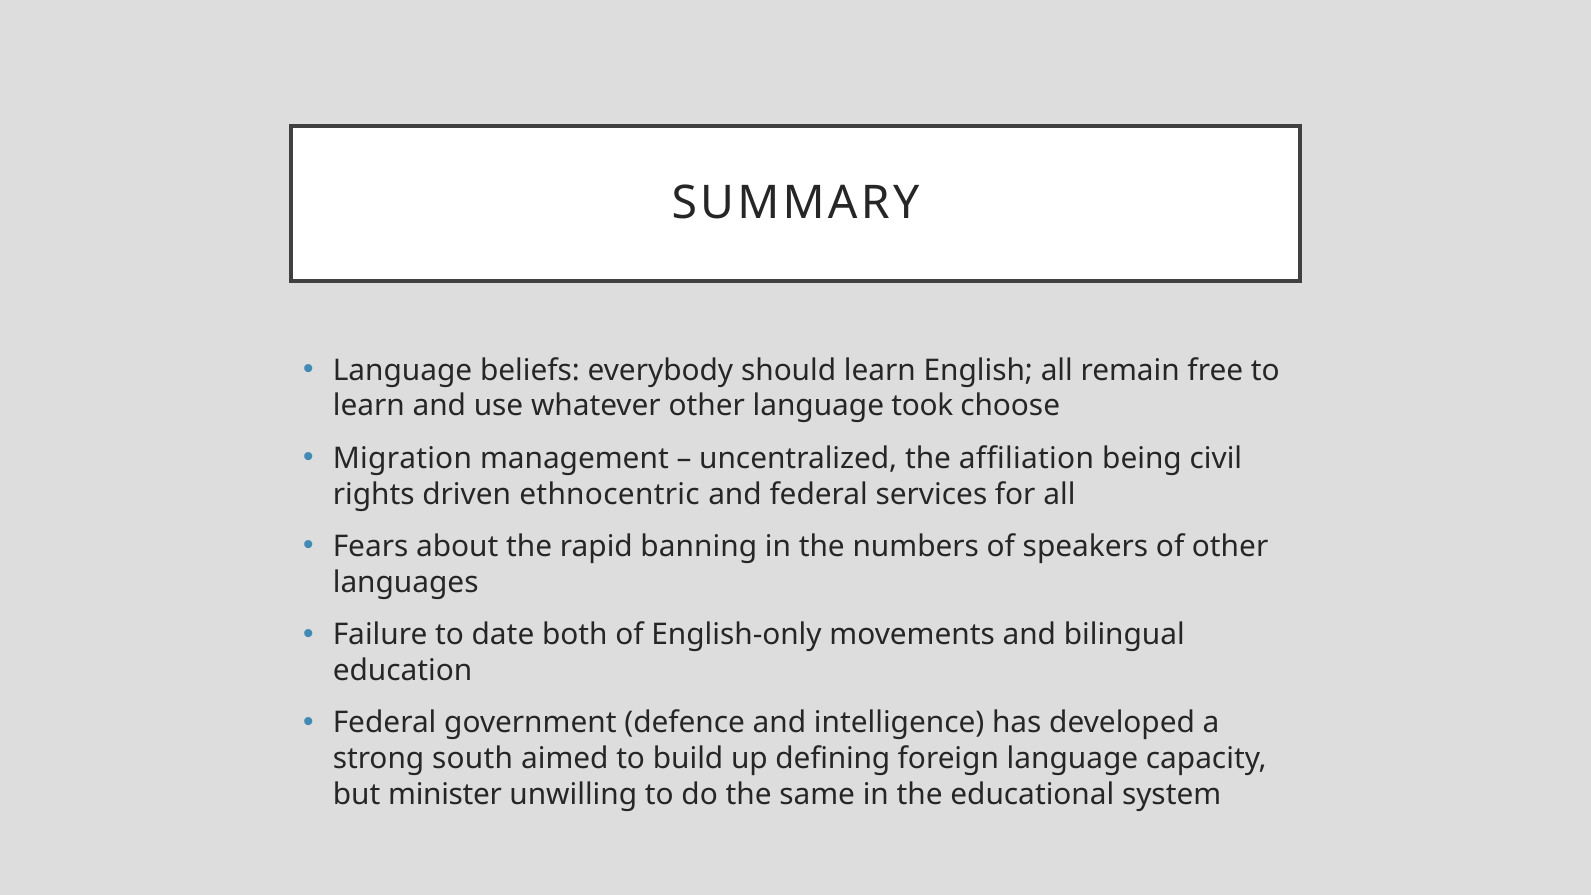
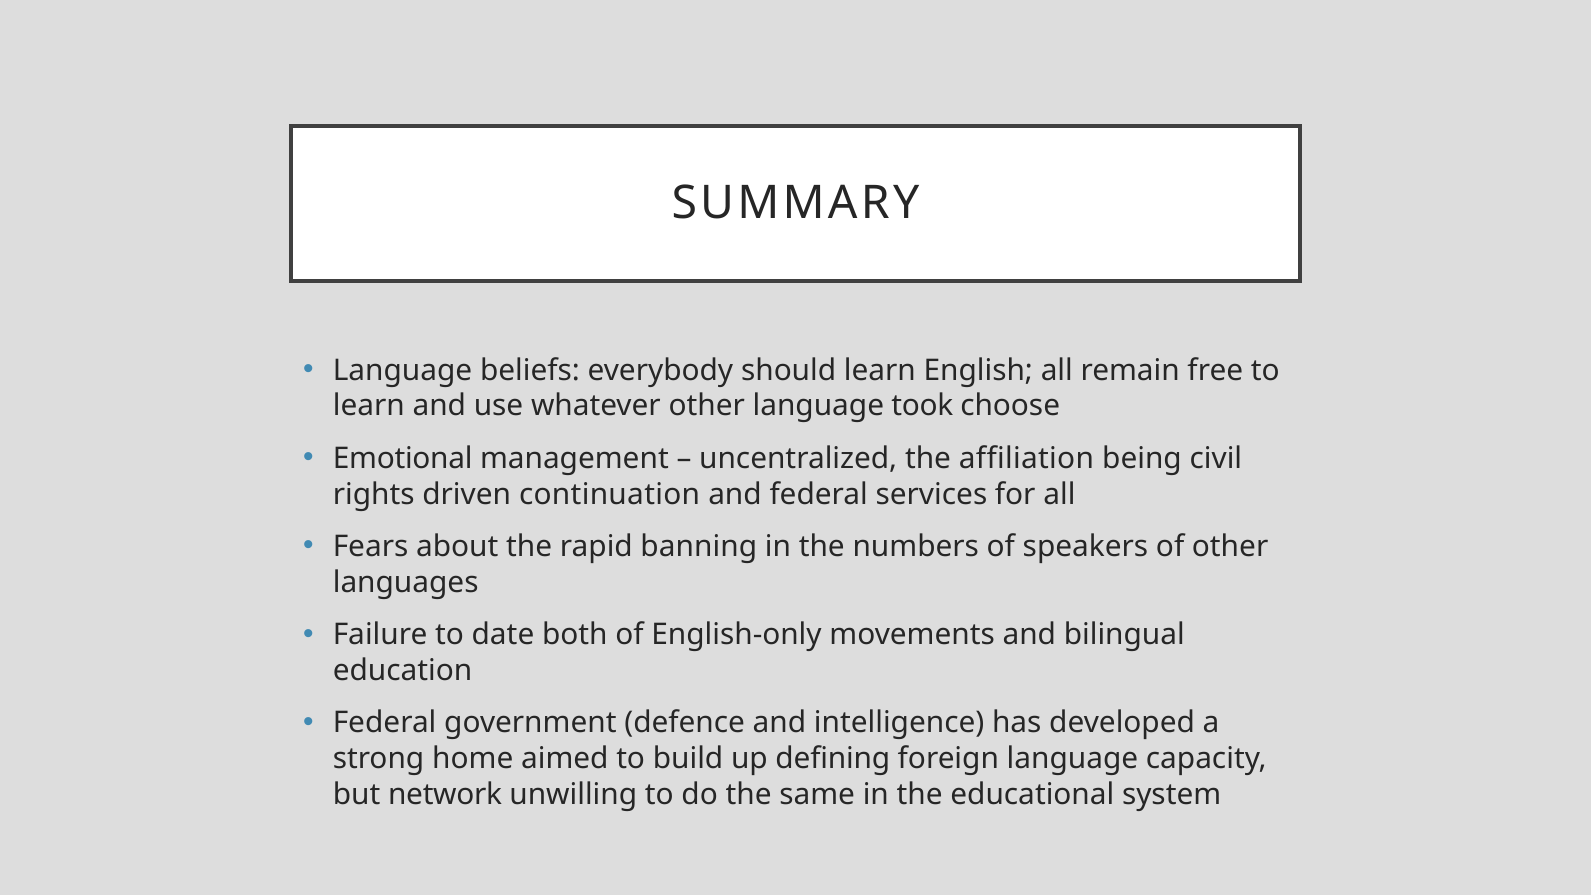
Migration: Migration -> Emotional (403, 458)
ethnocentric: ethnocentric -> continuation (610, 494)
south: south -> home (473, 759)
minister: minister -> network (445, 795)
